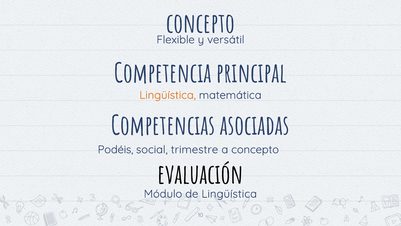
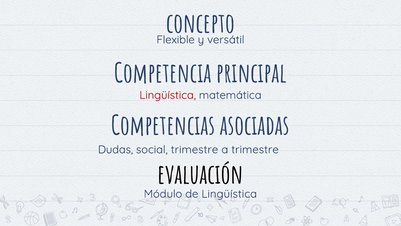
Lingüística colour: orange -> red (168, 95)
Podéis: Podéis -> Dudas (115, 149)
a concepto: concepto -> trimestre (255, 149)
